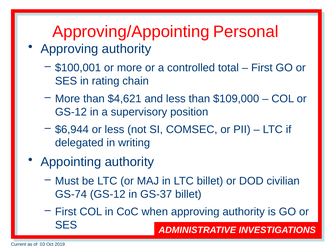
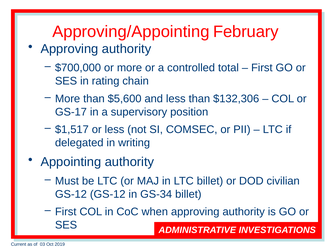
Personal: Personal -> February (246, 32)
$100,001: $100,001 -> $700,000 (78, 68)
$4,621: $4,621 -> $5,600 (125, 99)
$109,000: $109,000 -> $132,306 (236, 99)
GS-12: GS-12 -> GS-17 (71, 112)
$6,944: $6,944 -> $1,517 (72, 130)
GS-74: GS-74 -> GS-12 (71, 194)
GS-37: GS-37 -> GS-34 (156, 194)
